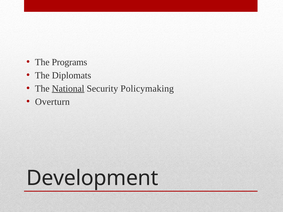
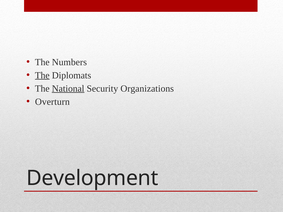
Programs: Programs -> Numbers (69, 62)
The underline: none -> present (42, 75)
Policymaking: Policymaking -> Organizations (147, 89)
